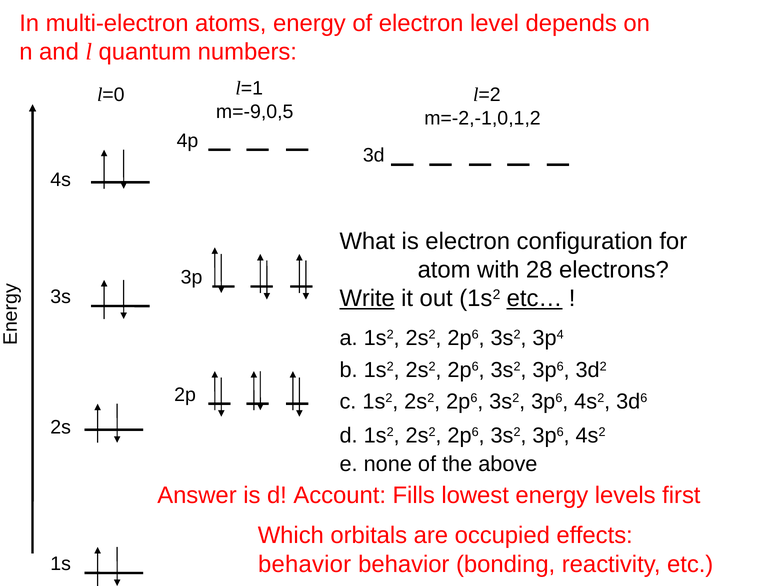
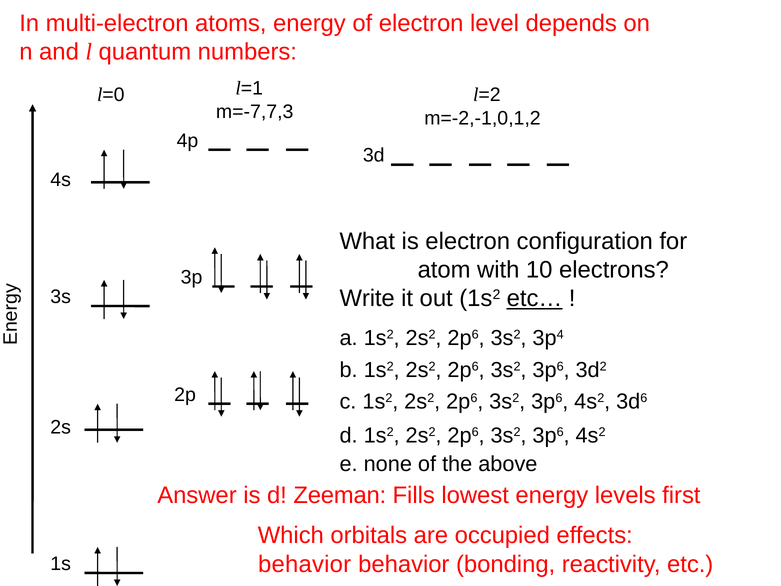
m=-9,0,5: m=-9,0,5 -> m=-7,7,3 (255, 112)
28: 28 -> 10 (539, 270)
Write underline: present -> none (367, 298)
Account: Account -> Zeeman (340, 495)
